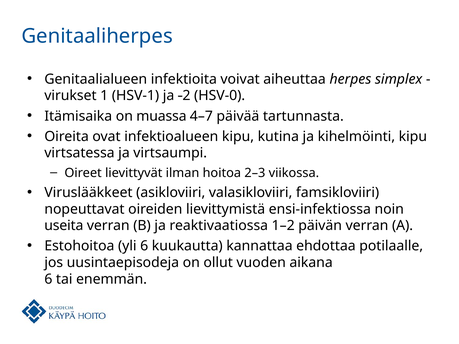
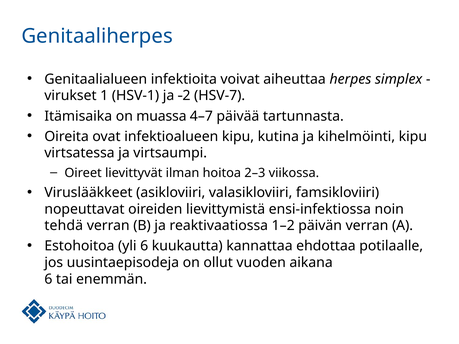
HSV-0: HSV-0 -> HSV-7 (220, 96)
useita: useita -> tehdä (64, 226)
